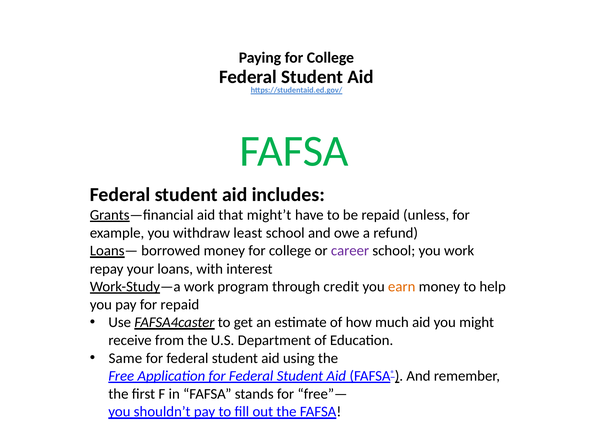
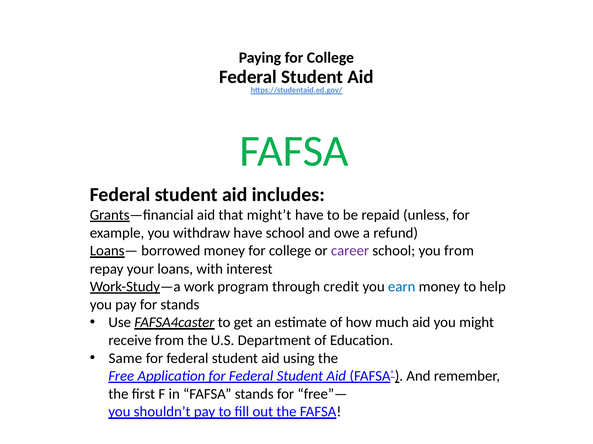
withdraw least: least -> have (248, 233)
you work: work -> from (459, 251)
earn colour: orange -> blue (402, 287)
for repaid: repaid -> stands (180, 305)
